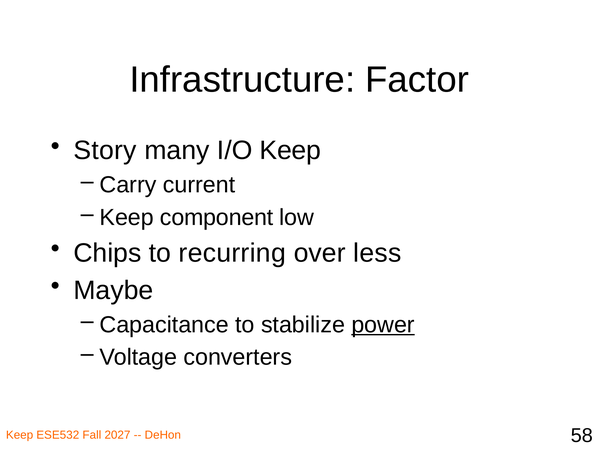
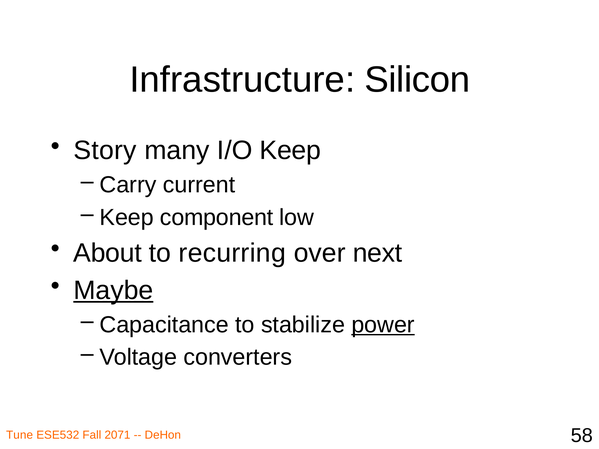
Factor: Factor -> Silicon (417, 80)
Chips: Chips -> About (108, 253)
less: less -> next (378, 253)
Maybe underline: none -> present (113, 290)
Keep: Keep -> Tune (20, 435)
2027: 2027 -> 2071 (117, 435)
